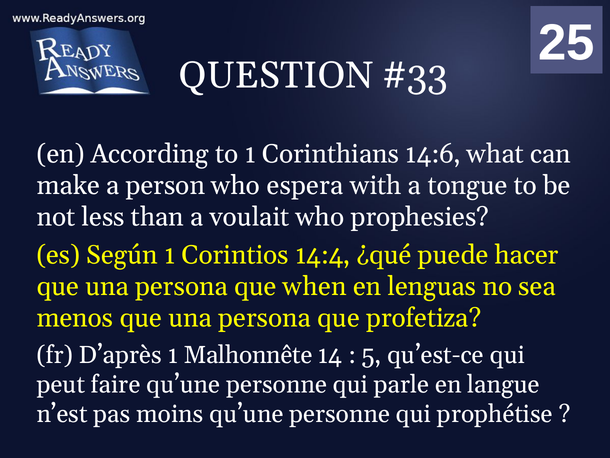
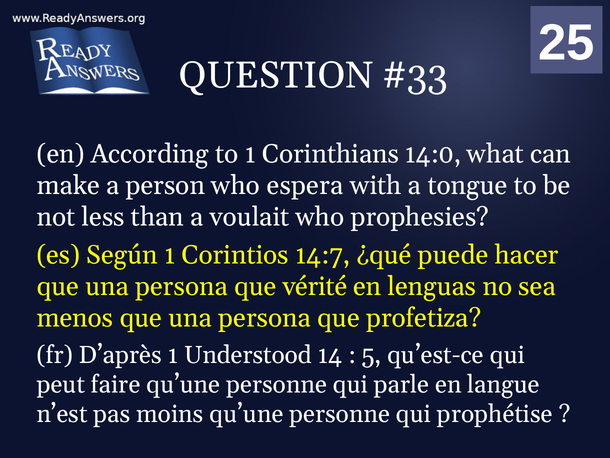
14:6: 14:6 -> 14:0 (433, 154)
14:4: 14:4 -> 14:7 (323, 255)
when: when -> vérité (315, 286)
Malhonnête: Malhonnête -> Understood (248, 355)
